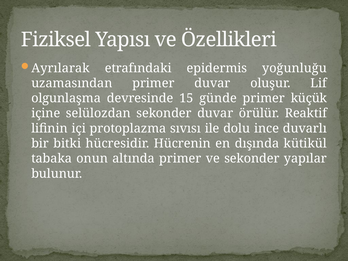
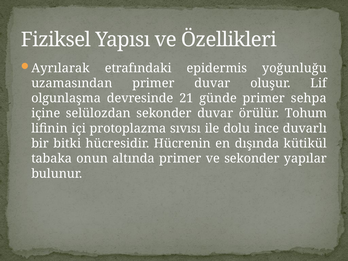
15: 15 -> 21 (186, 98)
küçük: küçük -> sehpa (309, 98)
Reaktif: Reaktif -> Tohum (306, 113)
